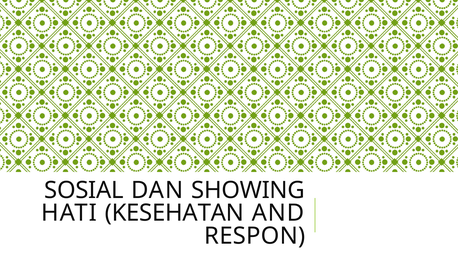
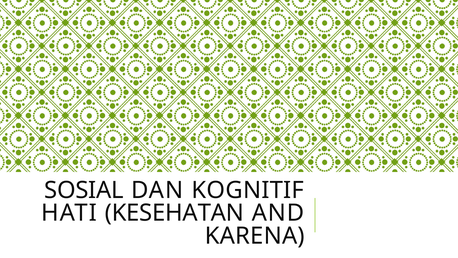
SHOWING: SHOWING -> KOGNITIF (248, 190)
RESPON: RESPON -> KARENA (255, 236)
